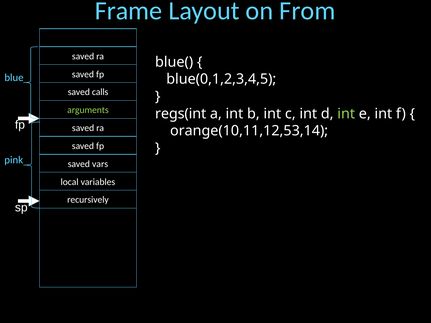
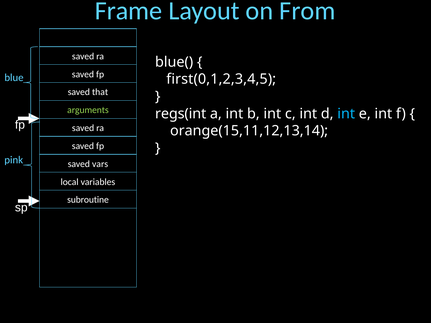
blue(0,1,2,3,4,5: blue(0,1,2,3,4,5 -> first(0,1,2,3,4,5 (221, 79)
calls: calls -> that (100, 92)
int colour: light green -> light blue (346, 114)
orange(10,11,12,53,14: orange(10,11,12,53,14 -> orange(15,11,12,13,14 (249, 131)
recursively: recursively -> subroutine (88, 200)
